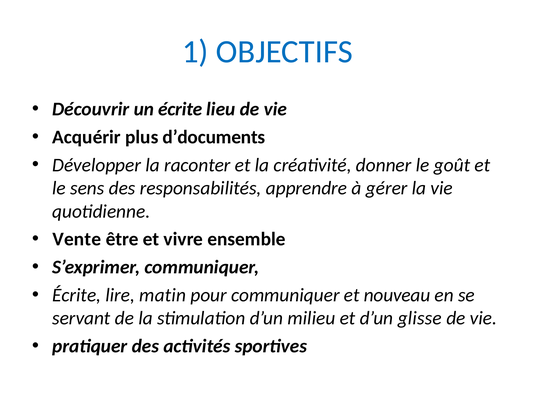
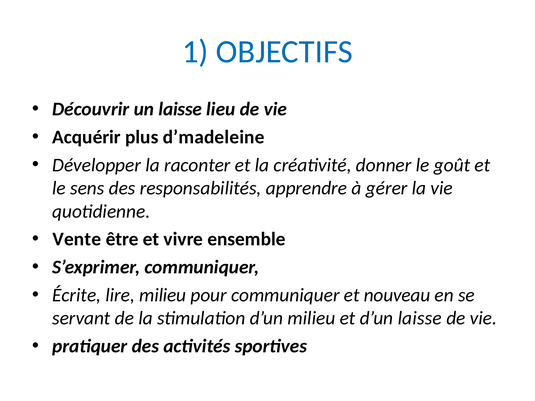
un écrite: écrite -> laisse (180, 109)
d’documents: d’documents -> d’madeleine (214, 137)
lire matin: matin -> milieu (163, 295)
d’un glisse: glisse -> laisse (420, 318)
